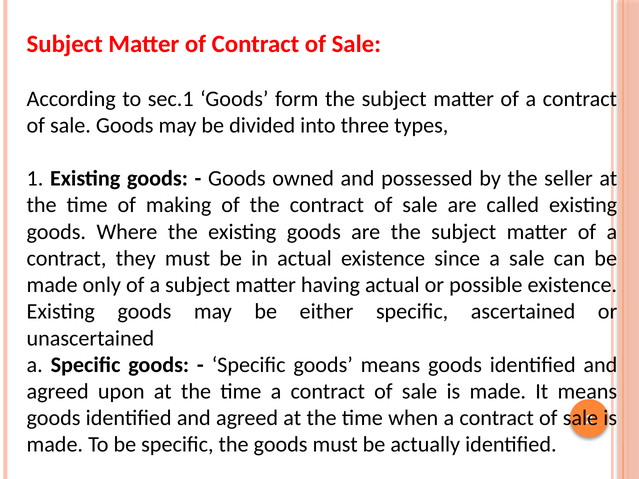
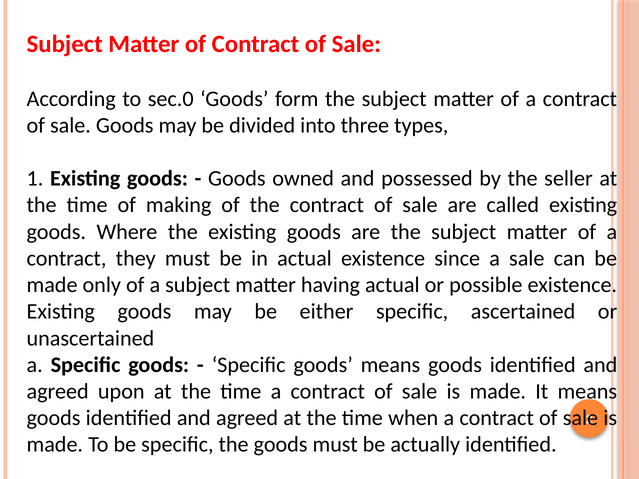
sec.1: sec.1 -> sec.0 (171, 99)
